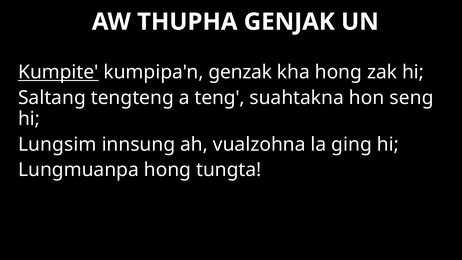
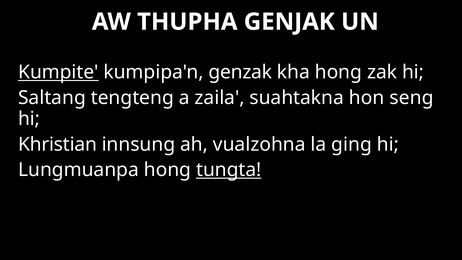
teng: teng -> zaila (220, 98)
Lungsim: Lungsim -> Khristian (58, 144)
tungta underline: none -> present (229, 170)
